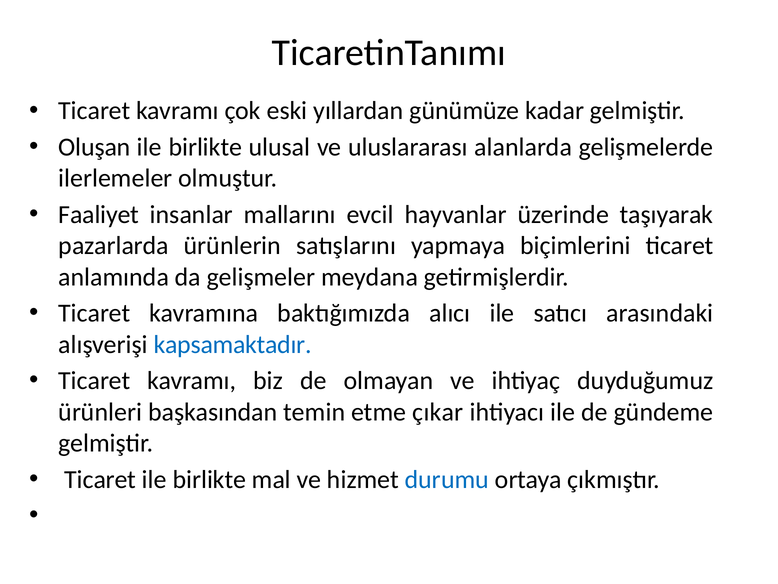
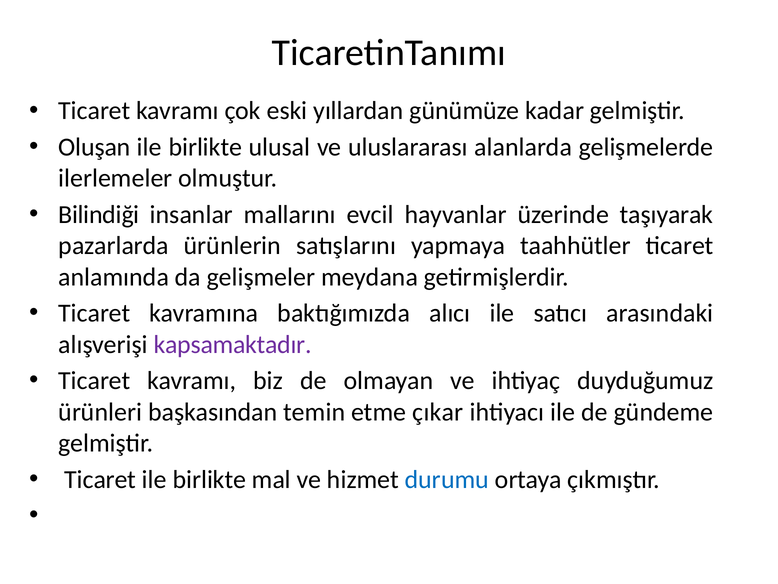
Faaliyet: Faaliyet -> Bilindiği (99, 215)
biçimlerini: biçimlerini -> taahhütler (575, 246)
kapsamaktadır colour: blue -> purple (233, 344)
